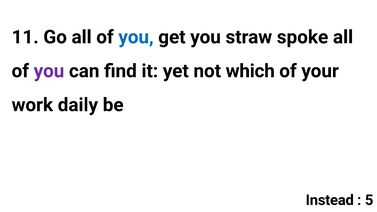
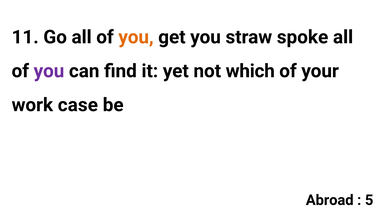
you colour: blue -> orange (136, 37)
daily: daily -> case (78, 105)
Instead: Instead -> Abroad (330, 200)
